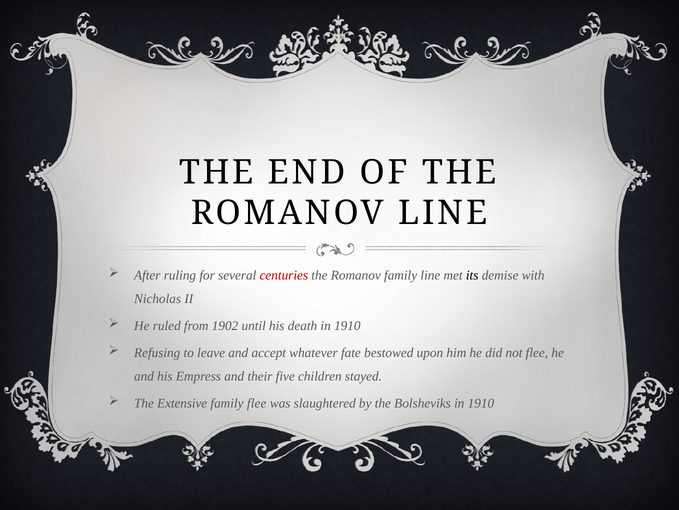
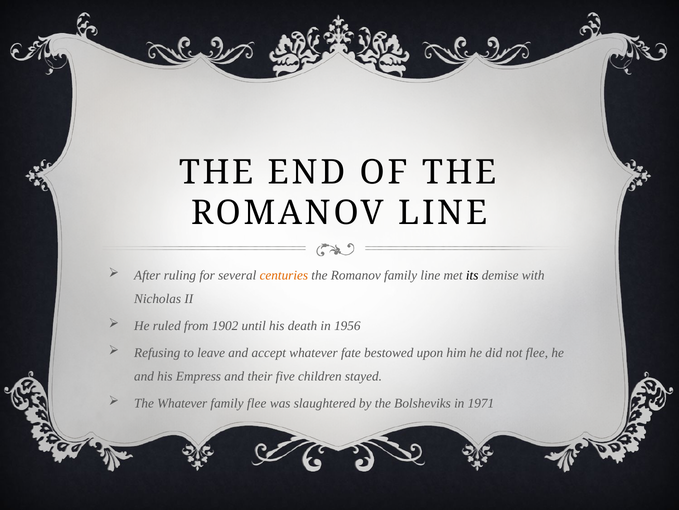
centuries colour: red -> orange (284, 275)
death in 1910: 1910 -> 1956 (347, 325)
The Extensive: Extensive -> Whatever (182, 403)
Bolsheviks in 1910: 1910 -> 1971 (481, 403)
